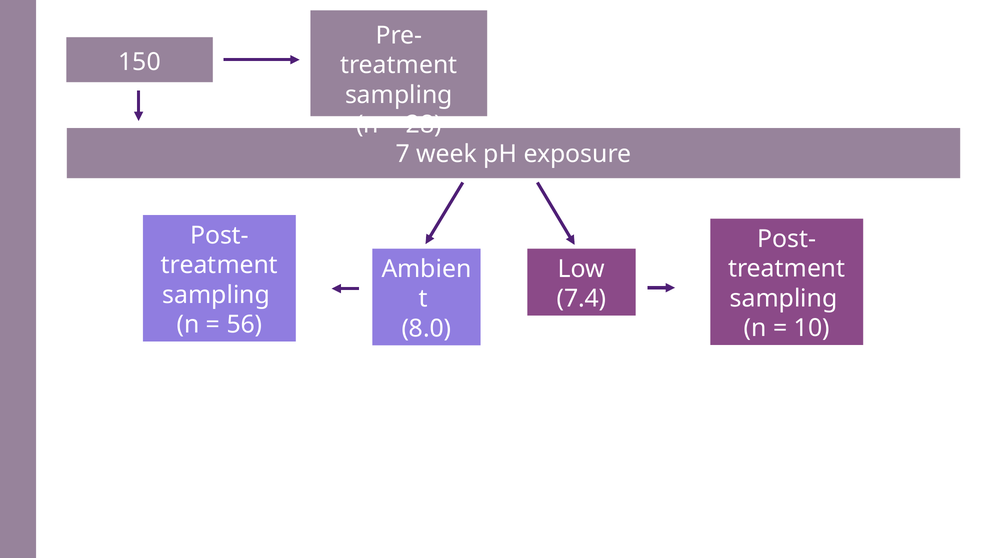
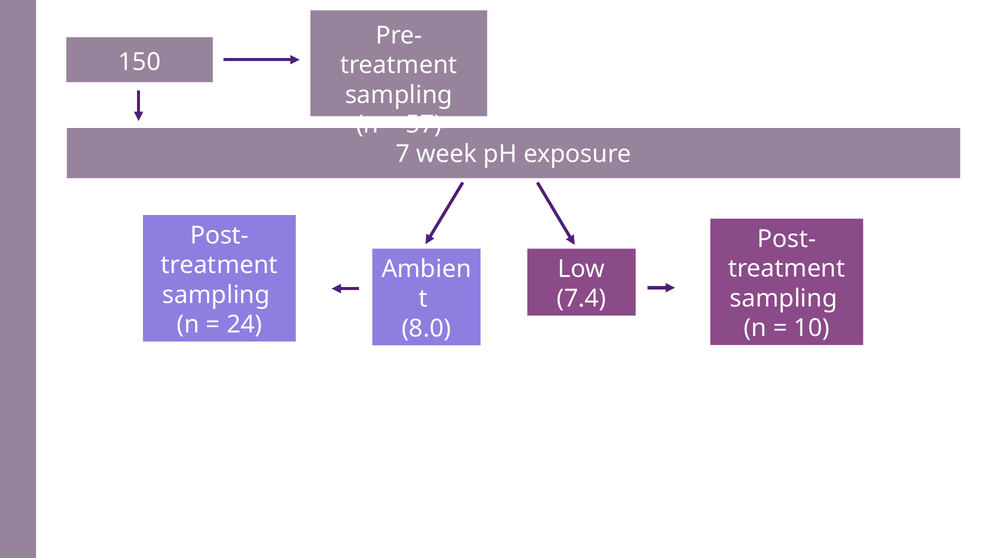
28: 28 -> 57 (424, 125)
56: 56 -> 24 (244, 325)
